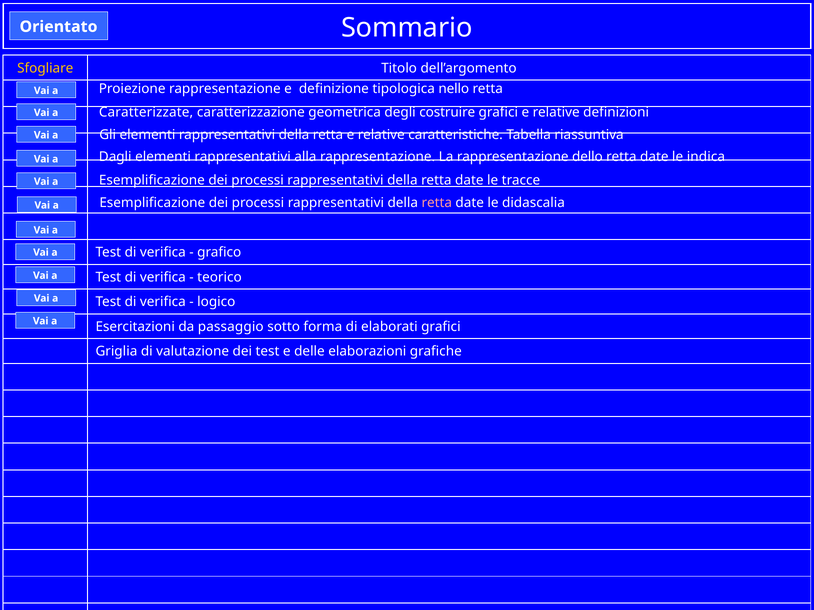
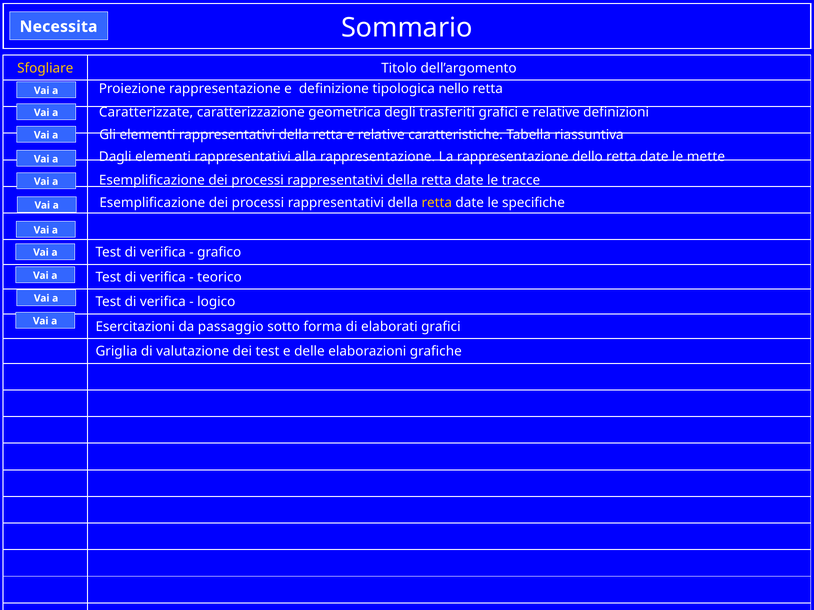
Orientato: Orientato -> Necessita (59, 27)
costruire: costruire -> trasferiti (447, 112)
indica: indica -> mette (706, 157)
retta colour: pink -> yellow (437, 203)
didascalia: didascalia -> specifiche (533, 203)
